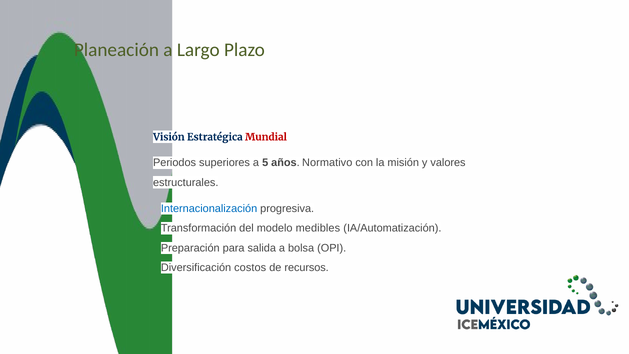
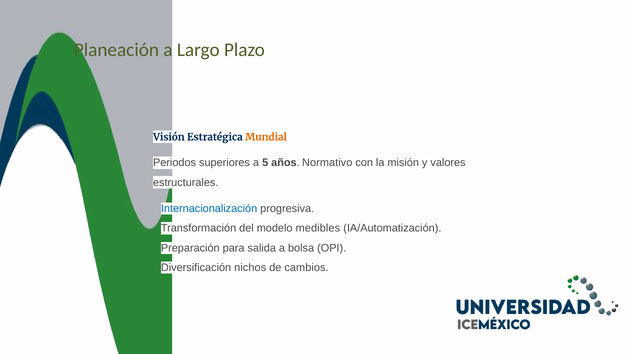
Mundial colour: red -> orange (266, 137)
costos: costos -> nichos (250, 268)
recursos: recursos -> cambios (307, 268)
